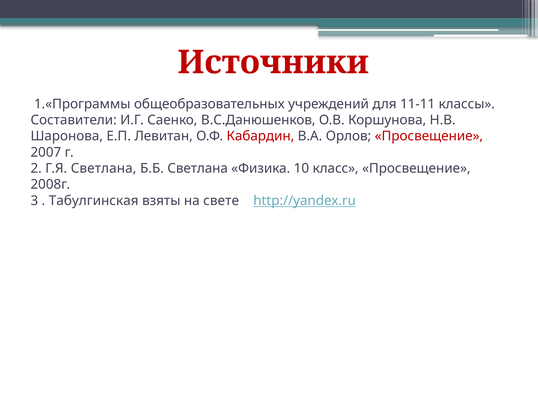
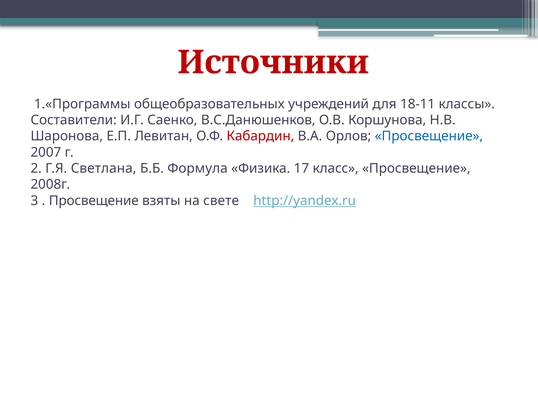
11-11: 11-11 -> 18-11 (418, 104)
Просвещение colour: red -> blue (429, 136)
Б.Б Светлана: Светлана -> Формула (198, 169)
10: 10 -> 17 (301, 169)
Табулгинская: Табулгинская -> Просвещение (94, 201)
